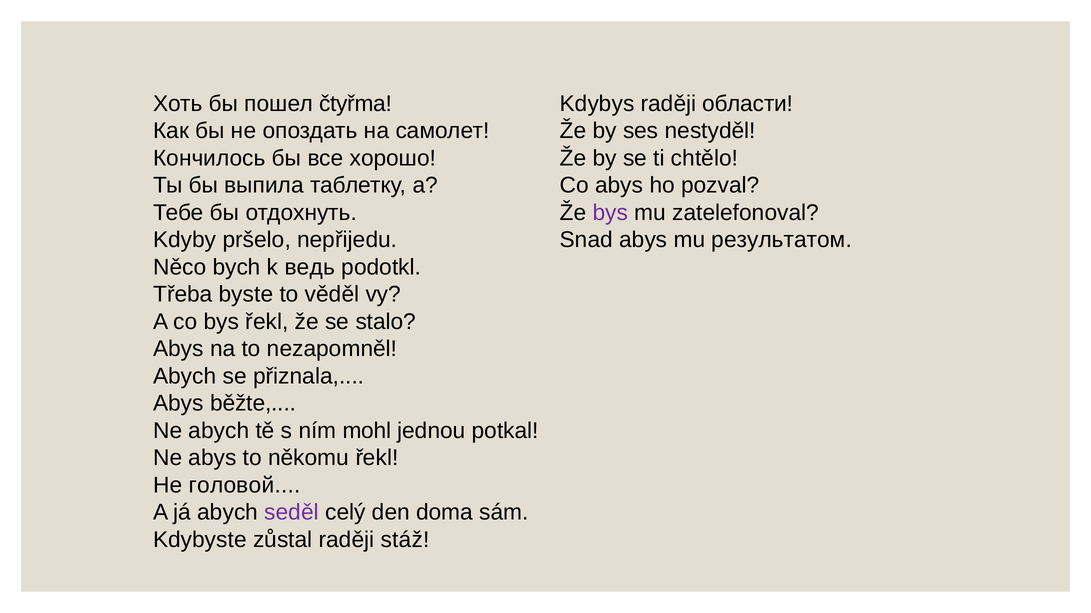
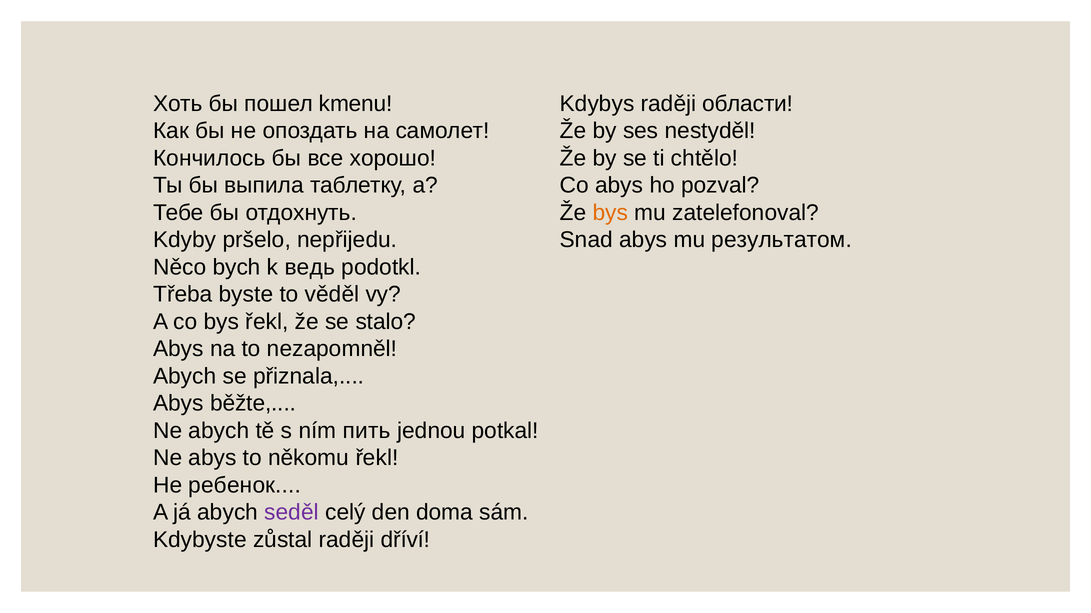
čtyřma: čtyřma -> kmenu (356, 104)
bys colour: purple -> orange (610, 213)
mohl: mohl -> пить (367, 431)
головой: головой -> ребенок (245, 486)
stáž: stáž -> dříví (405, 540)
